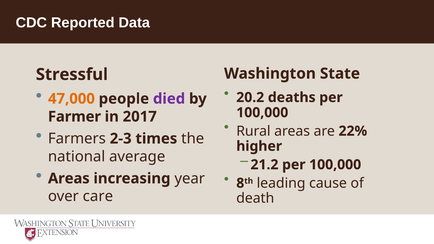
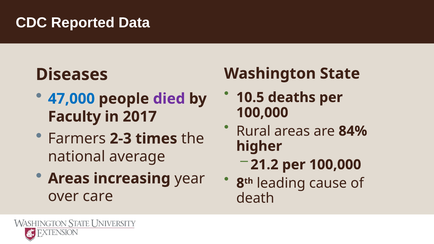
Stressful: Stressful -> Diseases (72, 74)
20.2: 20.2 -> 10.5 (250, 97)
47,000 colour: orange -> blue (71, 99)
Farmer: Farmer -> Faculty (74, 117)
22%: 22% -> 84% (353, 131)
